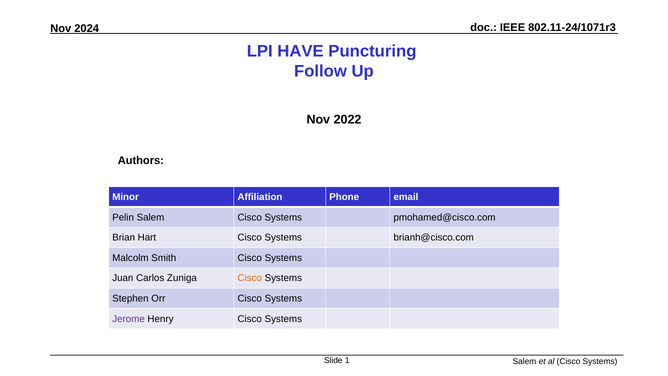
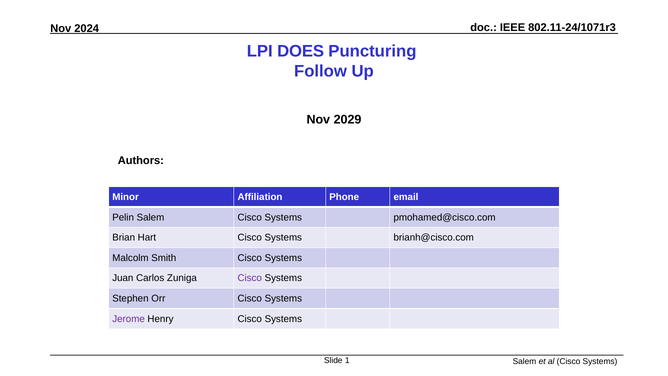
HAVE: HAVE -> DOES (301, 51)
2022: 2022 -> 2029 (348, 119)
Cisco colour: orange -> purple (250, 278)
